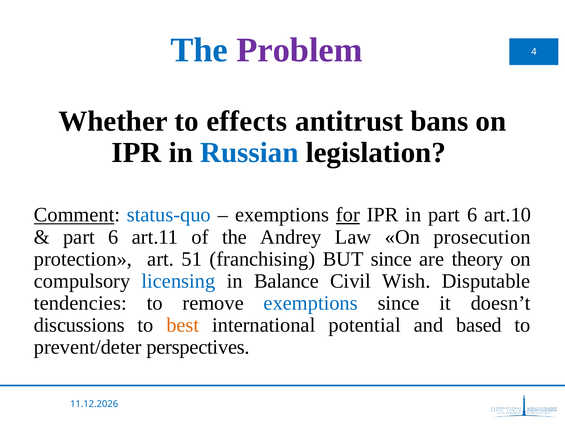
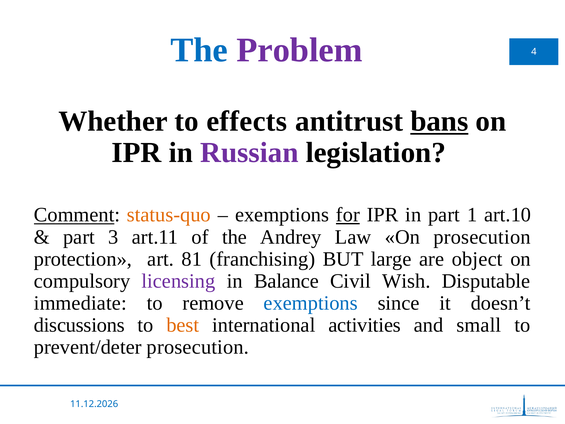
bans underline: none -> present (439, 121)
Russian colour: blue -> purple (249, 152)
status-quo colour: blue -> orange (169, 215)
in part 6: 6 -> 1 (472, 215)
6: 6 -> 3 (113, 237)
51: 51 -> 81 (192, 259)
BUT since: since -> large (391, 259)
theory: theory -> object (477, 259)
licensing colour: blue -> purple (178, 281)
tendencies: tendencies -> immediate (80, 303)
potential: potential -> activities (365, 325)
based: based -> small (479, 325)
prevent/deter perspectives: perspectives -> prosecution (198, 347)
